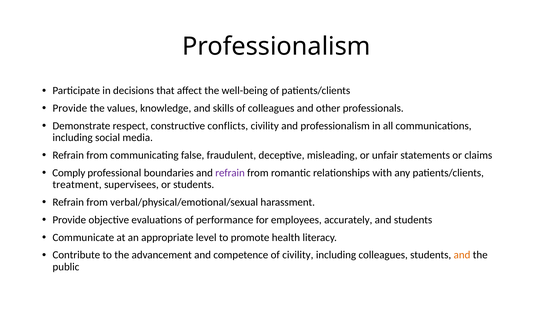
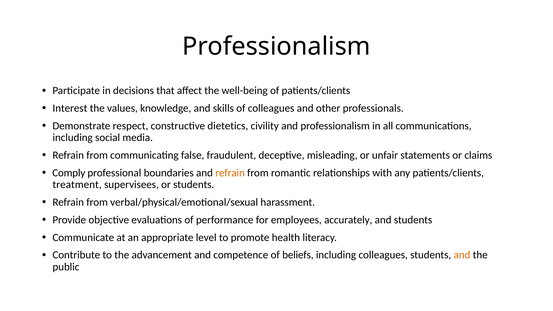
Provide: Provide -> Interest (70, 108)
conflicts: conflicts -> dietetics (228, 126)
refrain colour: purple -> orange (230, 173)
of civility: civility -> beliefs (298, 255)
